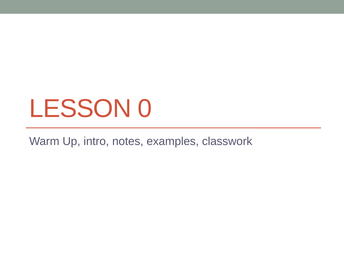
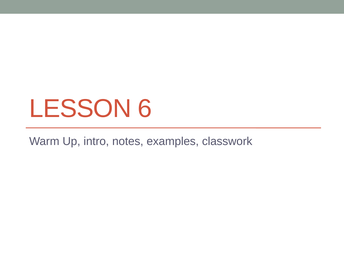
0: 0 -> 6 (145, 109)
